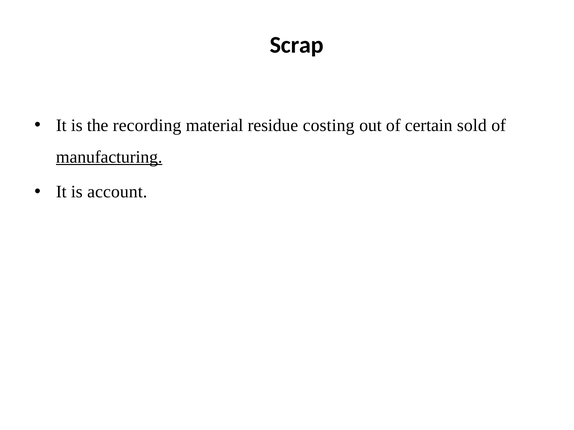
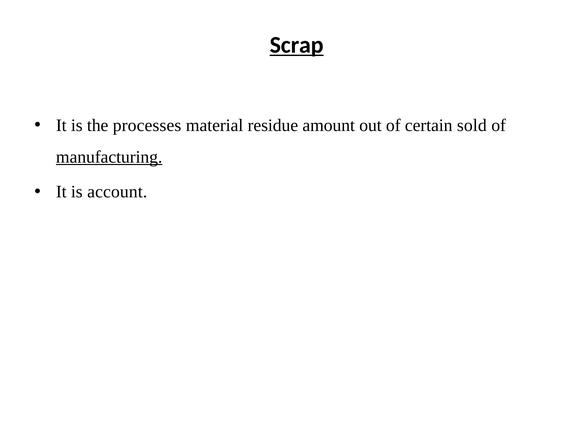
Scrap underline: none -> present (297, 45)
recording: recording -> processes (147, 126)
costing: costing -> amount (329, 126)
